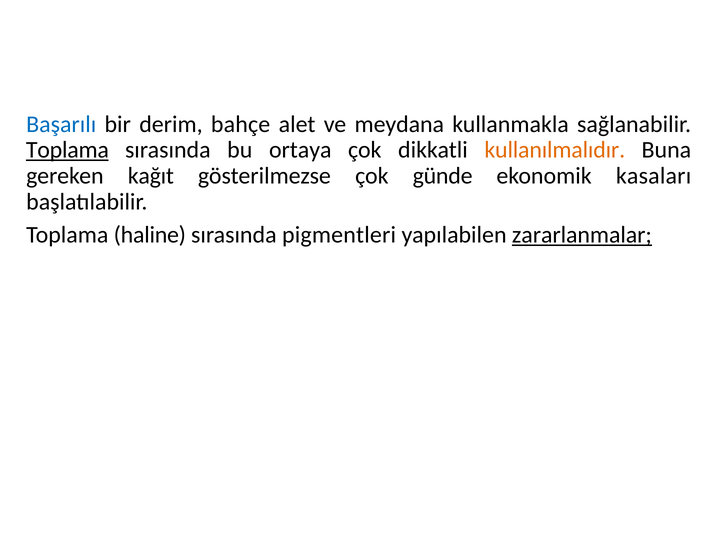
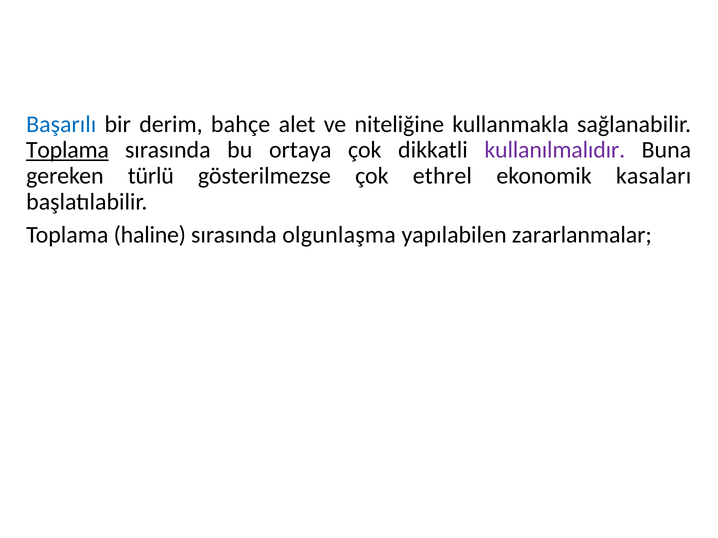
meydana: meydana -> niteliğine (399, 124)
kullanılmalıdır colour: orange -> purple (555, 150)
kağıt: kağıt -> türlü (151, 176)
günde: günde -> ethrel (442, 176)
pigmentleri: pigmentleri -> olgunlaşma (339, 235)
zararlanmalar underline: present -> none (582, 235)
